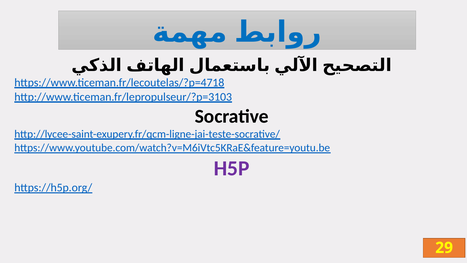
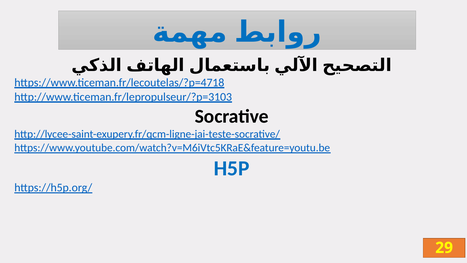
H5P colour: purple -> blue (232, 168)
